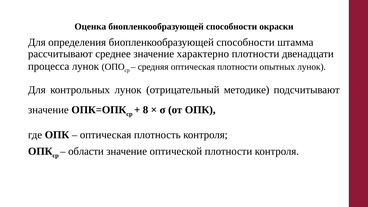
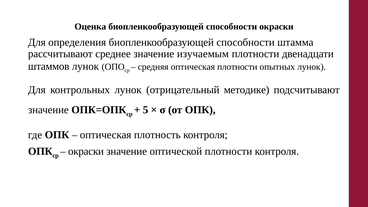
характерно: характерно -> изучаемым (203, 54)
процесса: процесса -> штаммов (49, 66)
8: 8 -> 5 (146, 110)
области: области -> окраски (86, 151)
